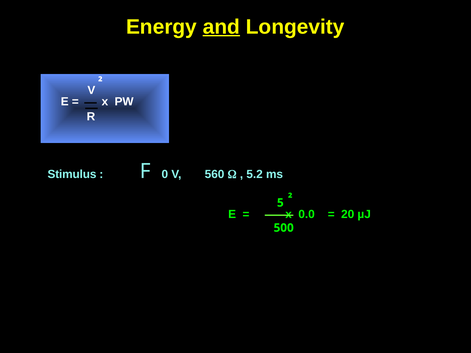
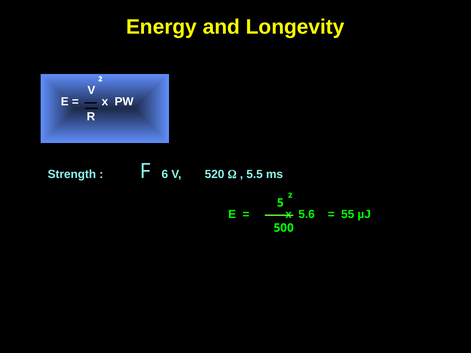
and underline: present -> none (221, 27)
Stimulus: Stimulus -> Strength (72, 174)
0: 0 -> 6 (165, 174)
560: 560 -> 520 (215, 174)
5.2: 5.2 -> 5.5 (255, 174)
0.0: 0.0 -> 5.6 (307, 215)
20: 20 -> 55 (348, 215)
